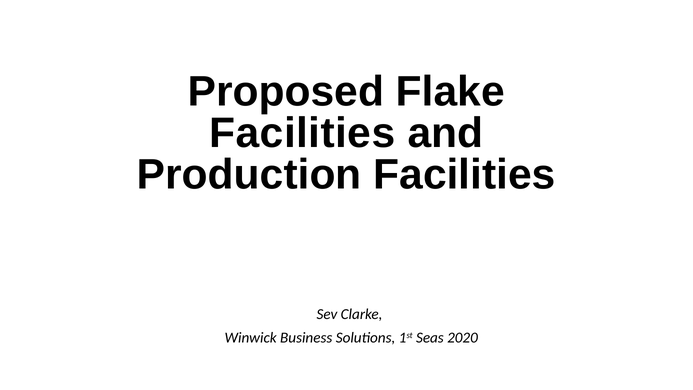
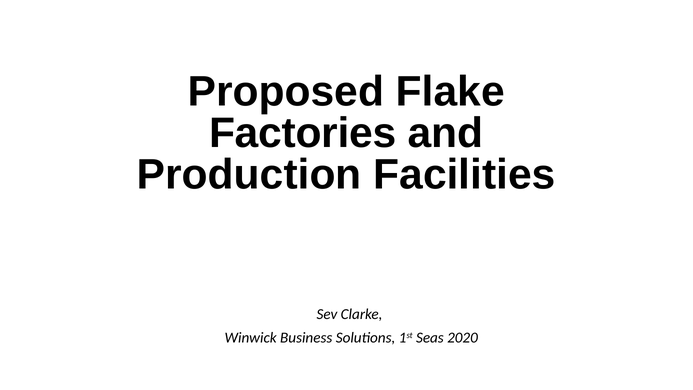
Facilities: Facilities -> Factories (303, 133)
